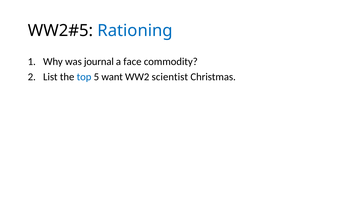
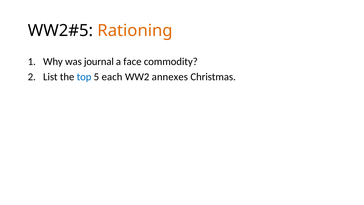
Rationing colour: blue -> orange (135, 31)
want: want -> each (112, 77)
scientist: scientist -> annexes (170, 77)
